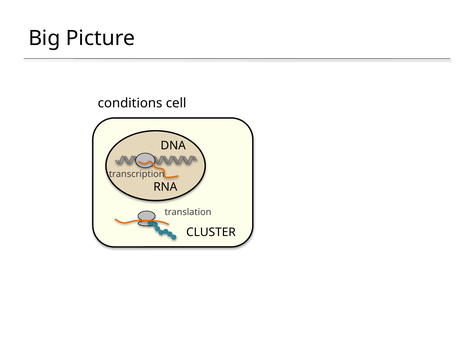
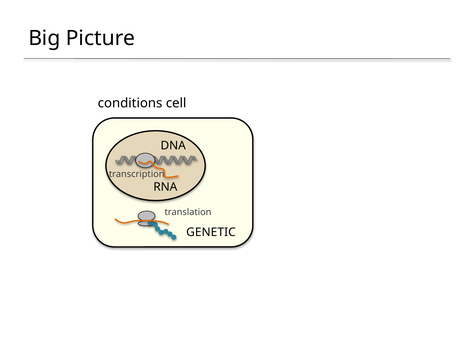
CLUSTER: CLUSTER -> GENETIC (211, 233)
